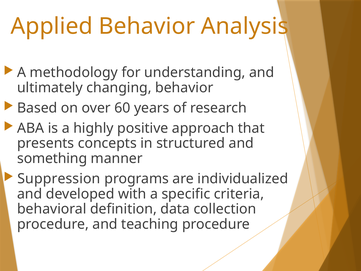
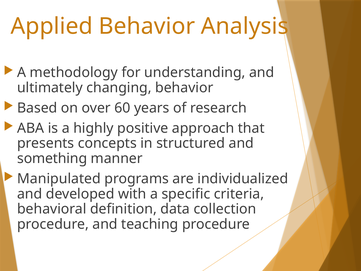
Suppression: Suppression -> Manipulated (59, 179)
